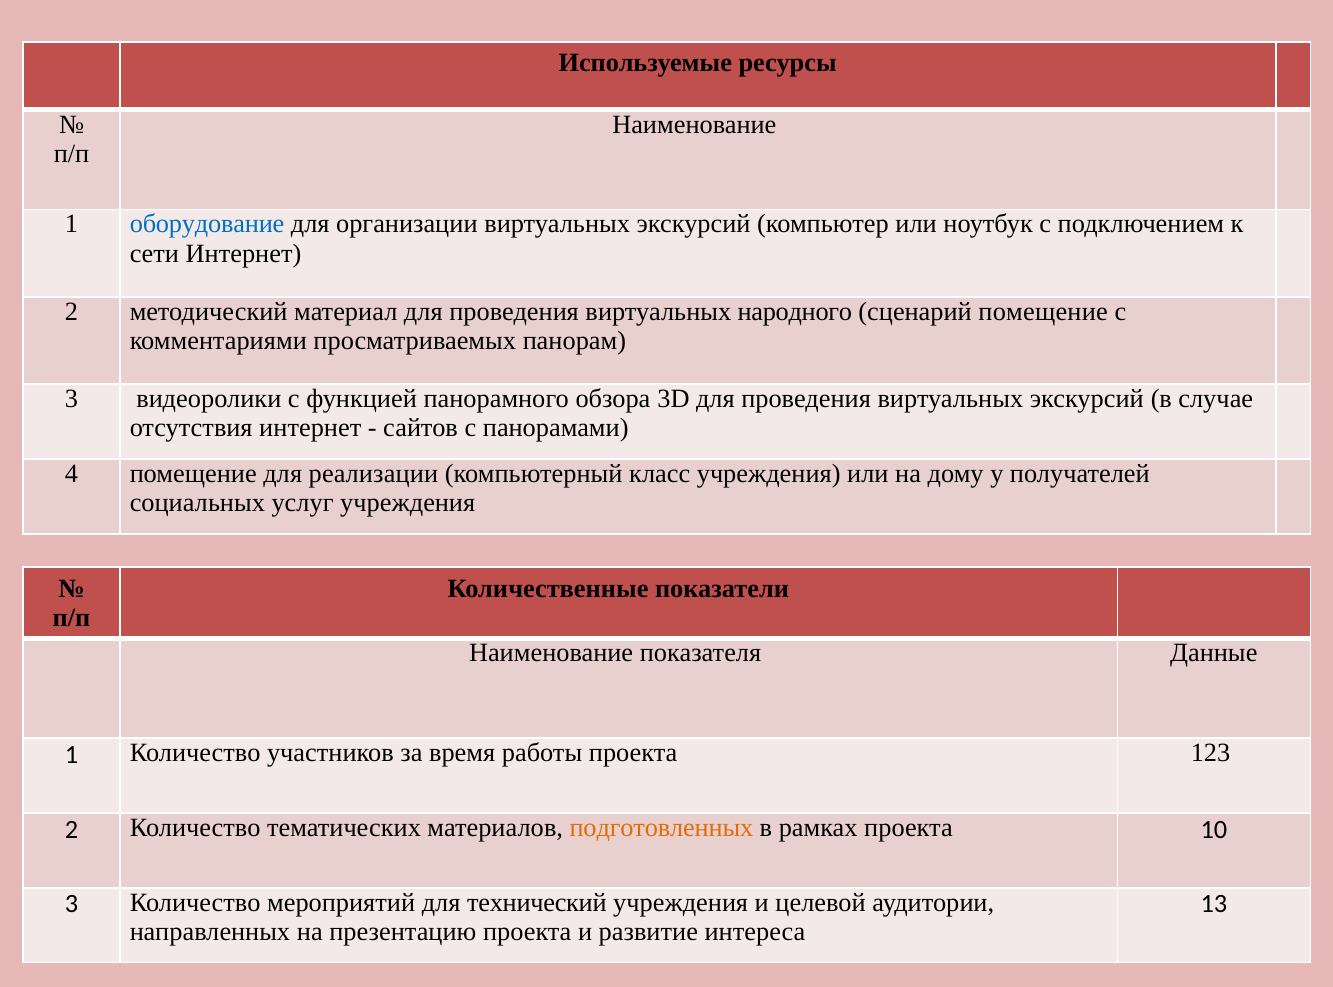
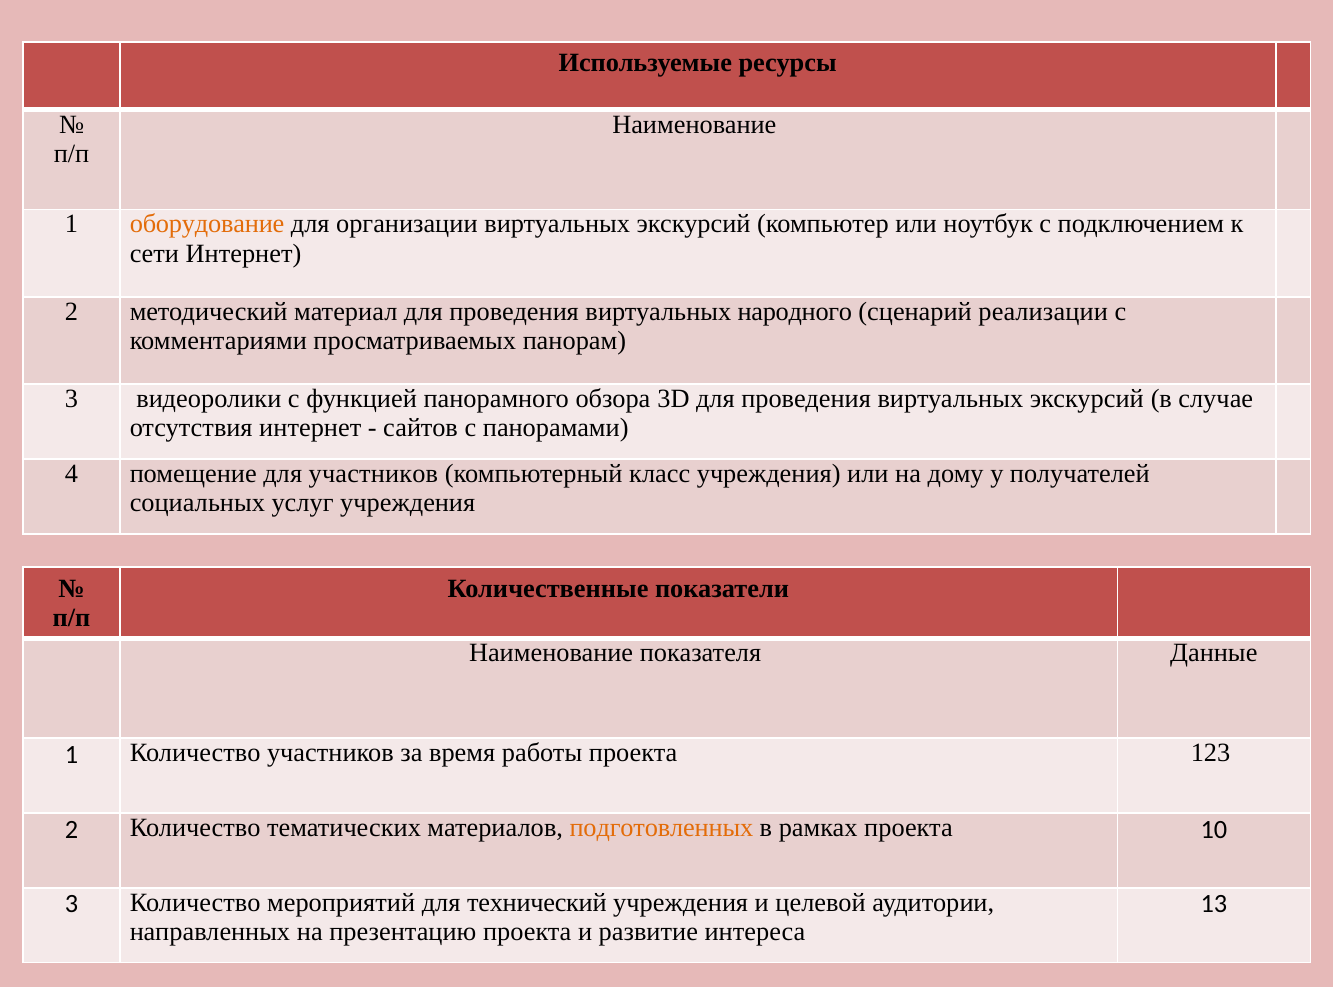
оборудование colour: blue -> orange (207, 224)
сценарий помещение: помещение -> реализации (1043, 311)
для реализации: реализации -> участников (373, 474)
